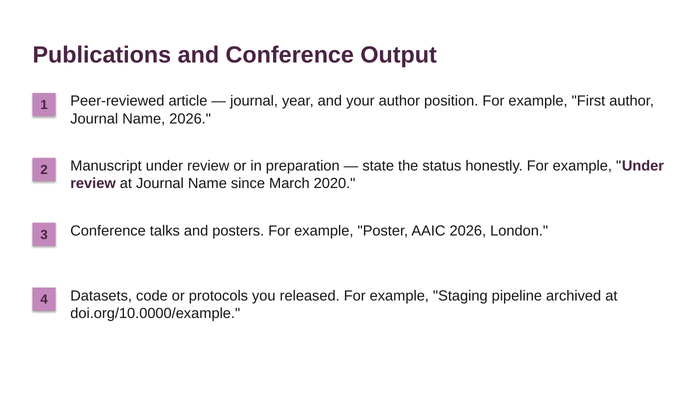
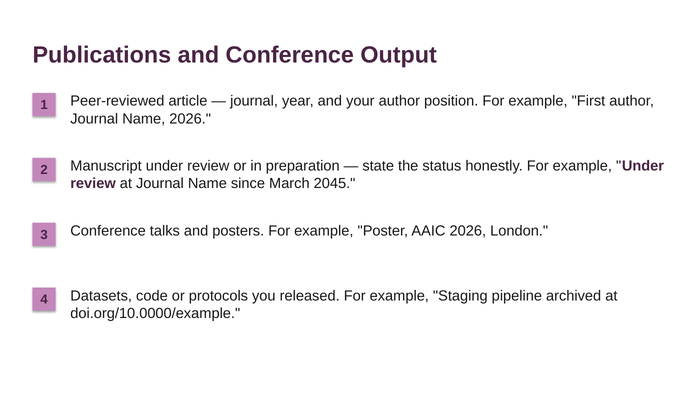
2020: 2020 -> 2045 (335, 183)
